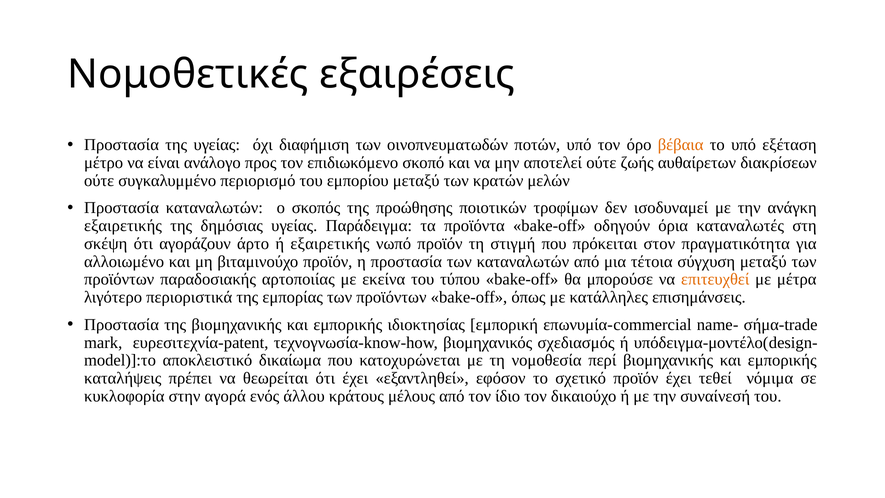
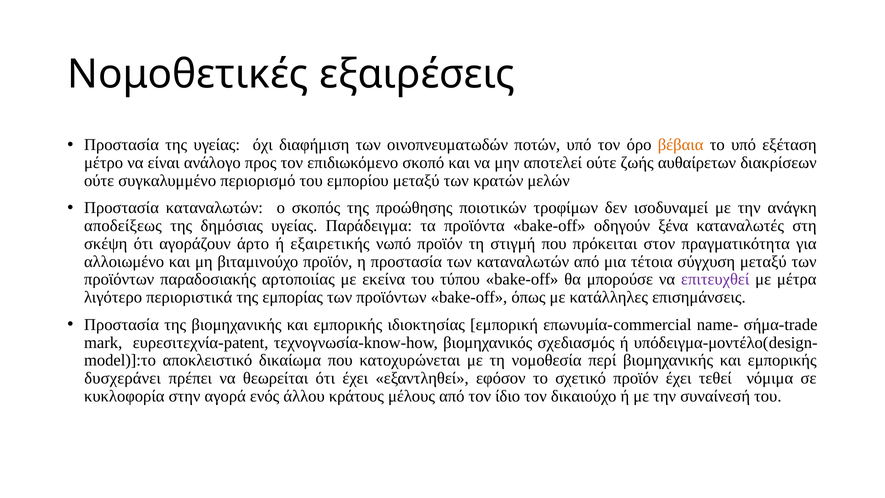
εξαιρετικής: εξαιρετικής -> αποδείξεως (123, 226)
όρια: όρια -> ξένα (673, 226)
επιτευχθεί colour: orange -> purple (715, 279)
καταλήψεις: καταλήψεις -> δυσχεράνει (123, 378)
